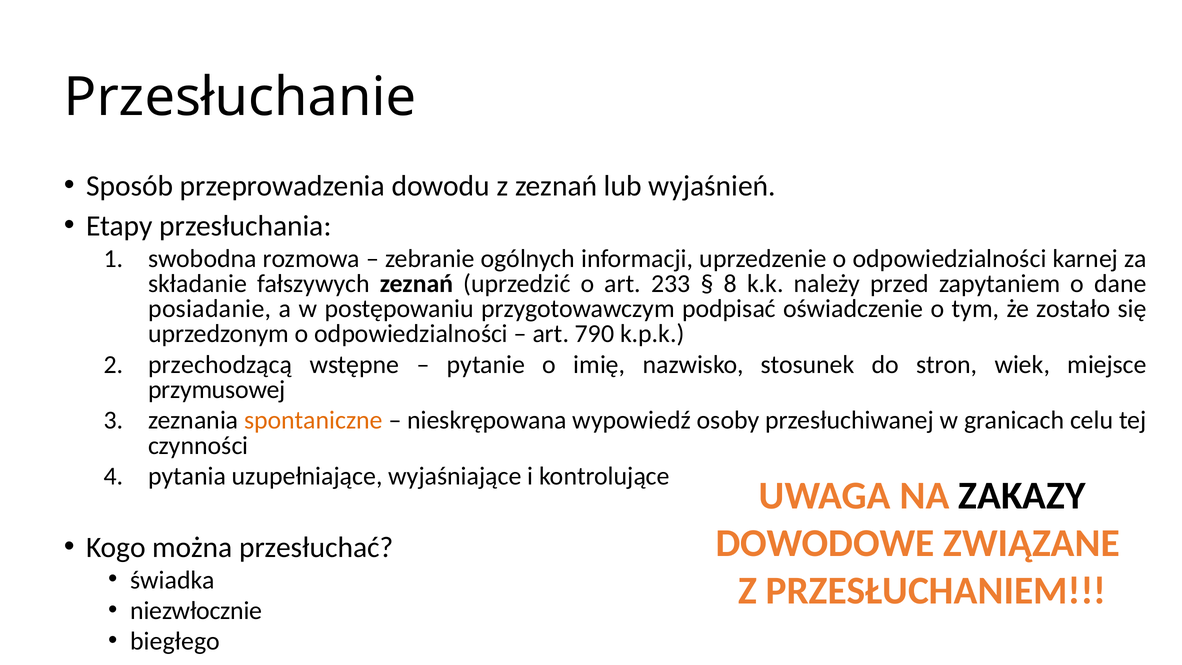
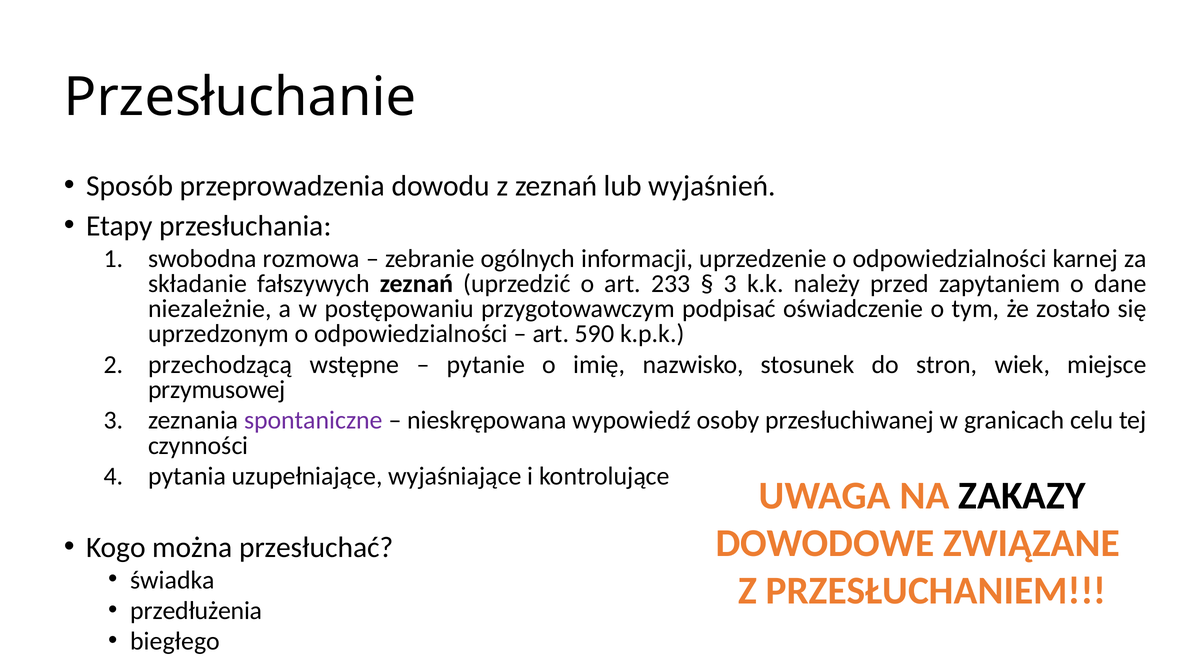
8: 8 -> 3 (730, 284)
posiadanie: posiadanie -> niezależnie (210, 309)
790: 790 -> 590 (595, 334)
spontaniczne colour: orange -> purple (313, 420)
niezwłocznie: niezwłocznie -> przedłużenia (196, 611)
